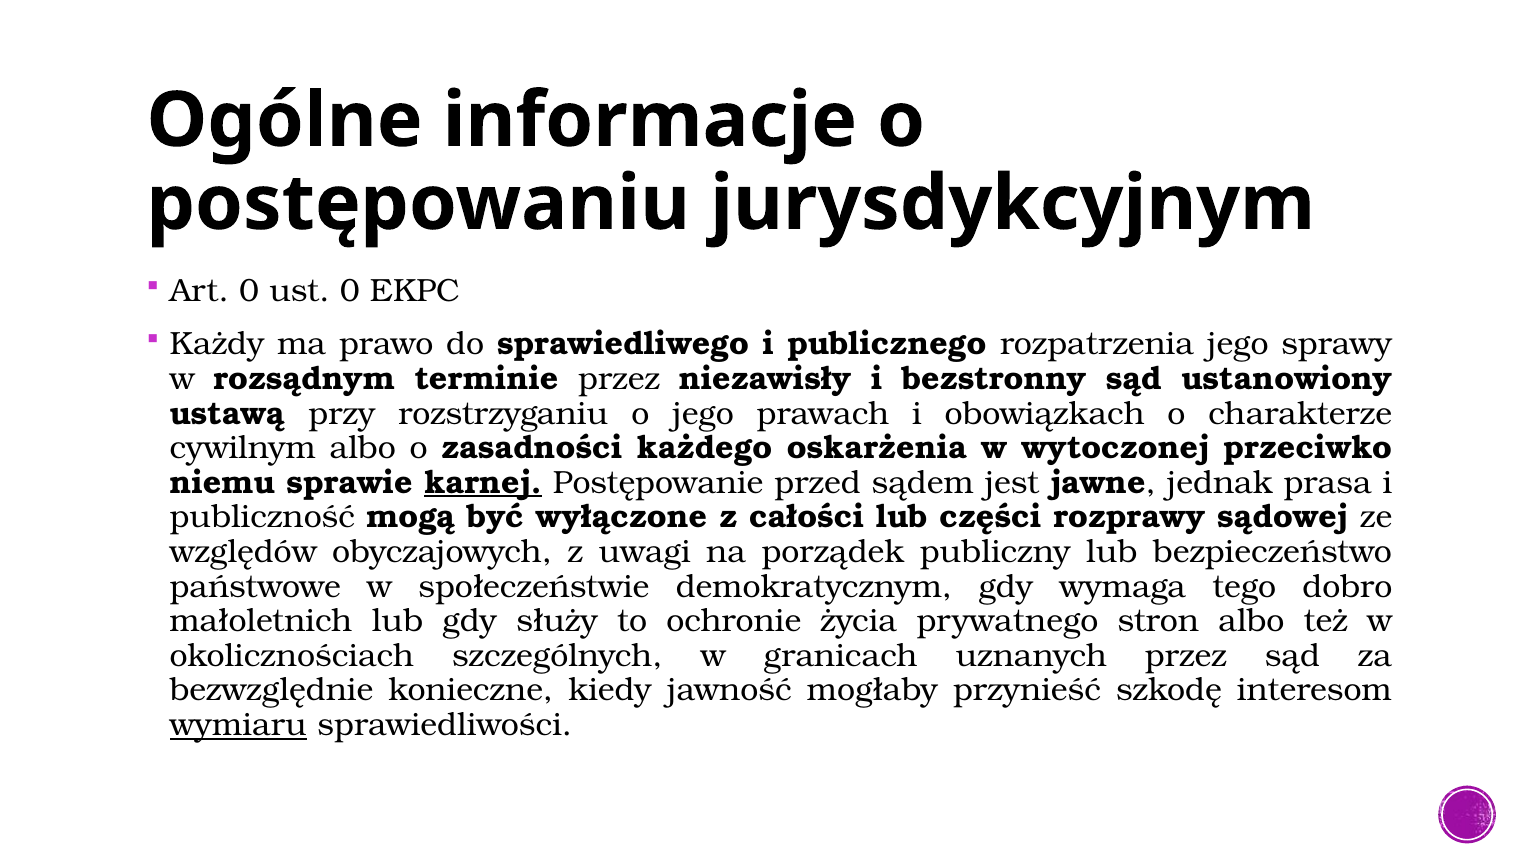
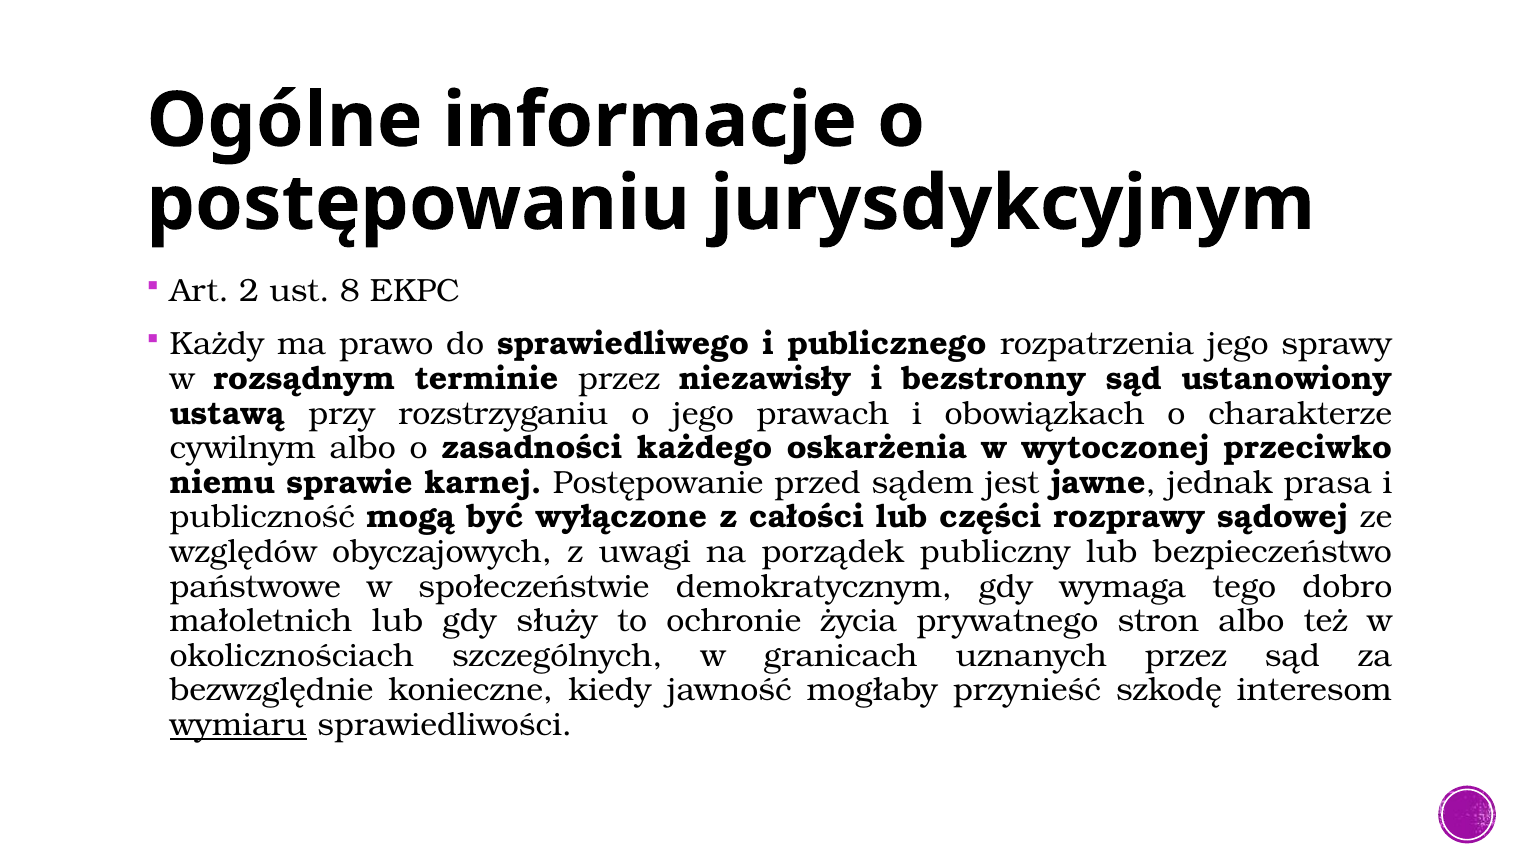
Art 0: 0 -> 2 (249, 291)
ust 0: 0 -> 8 (350, 291)
karnej underline: present -> none (483, 483)
